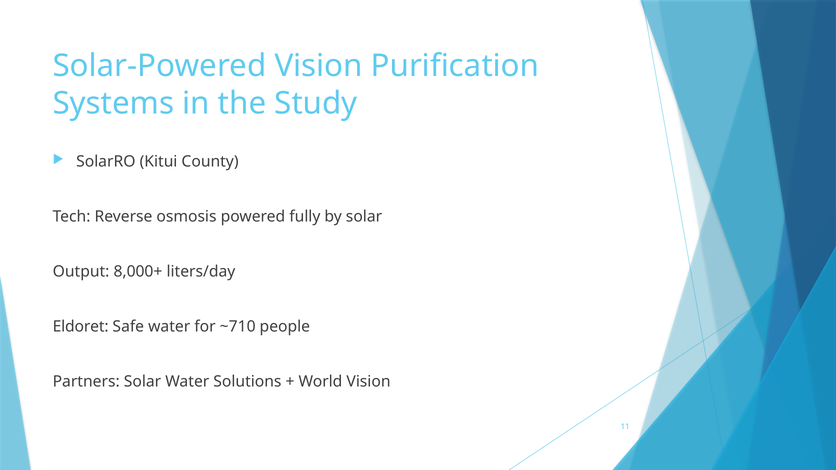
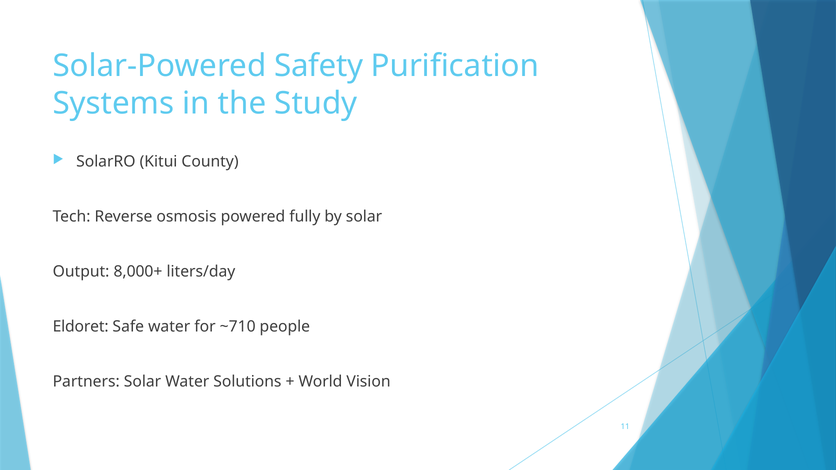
Solar-Powered Vision: Vision -> Safety (319, 66)
